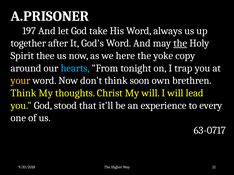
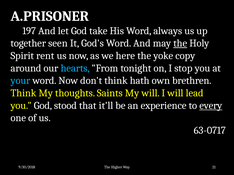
after: after -> seen (58, 43)
thee: thee -> rent (45, 56)
trap: trap -> stop (183, 68)
your colour: yellow -> light blue (20, 81)
soon: soon -> hath (140, 81)
Christ: Christ -> Saints (110, 93)
every underline: none -> present (211, 106)
